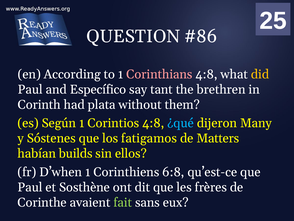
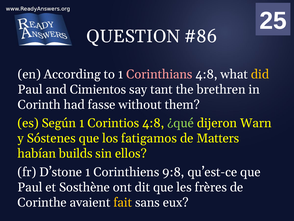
Específico: Específico -> Cimientos (98, 89)
plata: plata -> fasse (102, 104)
¿qué colour: light blue -> light green (181, 123)
Many: Many -> Warn (256, 123)
D’when: D’when -> D’stone (61, 172)
6:8: 6:8 -> 9:8 (173, 172)
fait colour: light green -> yellow (123, 202)
